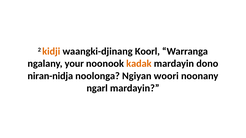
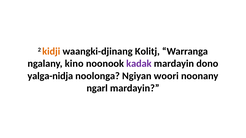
Koorl: Koorl -> Kolitj (147, 51)
your: your -> kino (74, 64)
kadak colour: orange -> purple (139, 64)
niran-nidja: niran-nidja -> yalga-nidja (50, 76)
